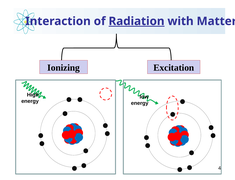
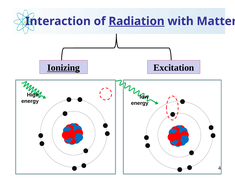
Ionizing underline: none -> present (64, 68)
